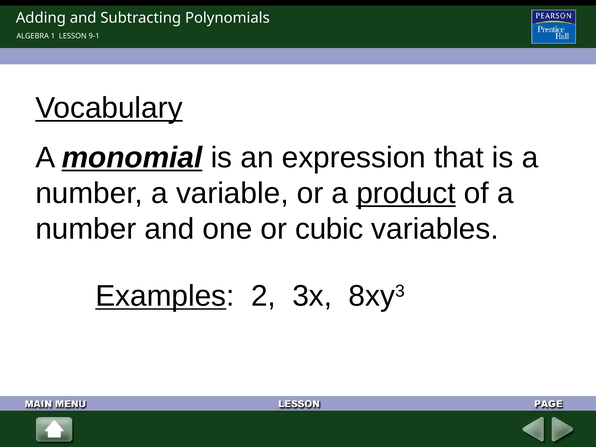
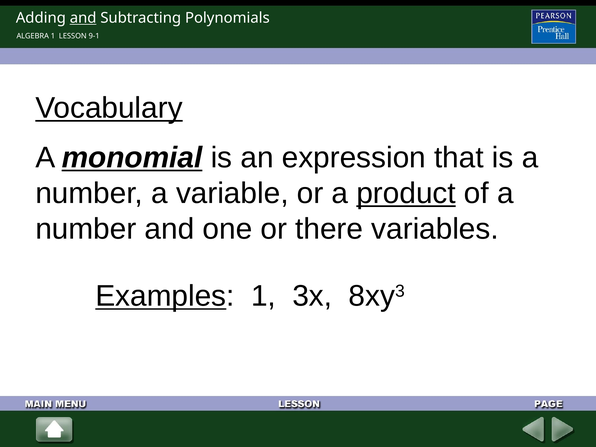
and underline: none -> present (83, 18)
cubic: cubic -> there (329, 229)
Examples 2: 2 -> 1 (263, 296)
